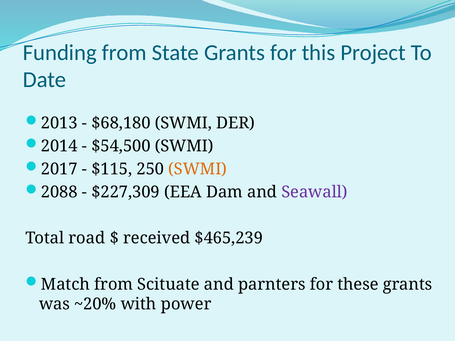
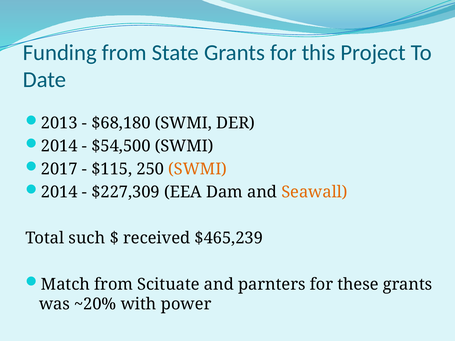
2088: 2088 -> 2014 (59, 192)
Seawall colour: purple -> orange (314, 192)
road: road -> such (87, 238)
